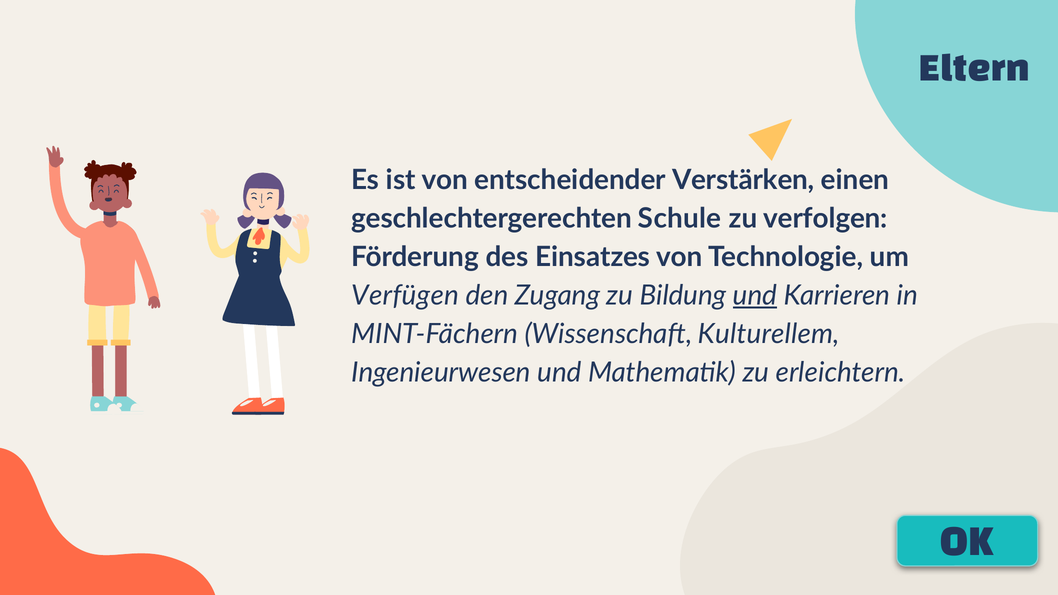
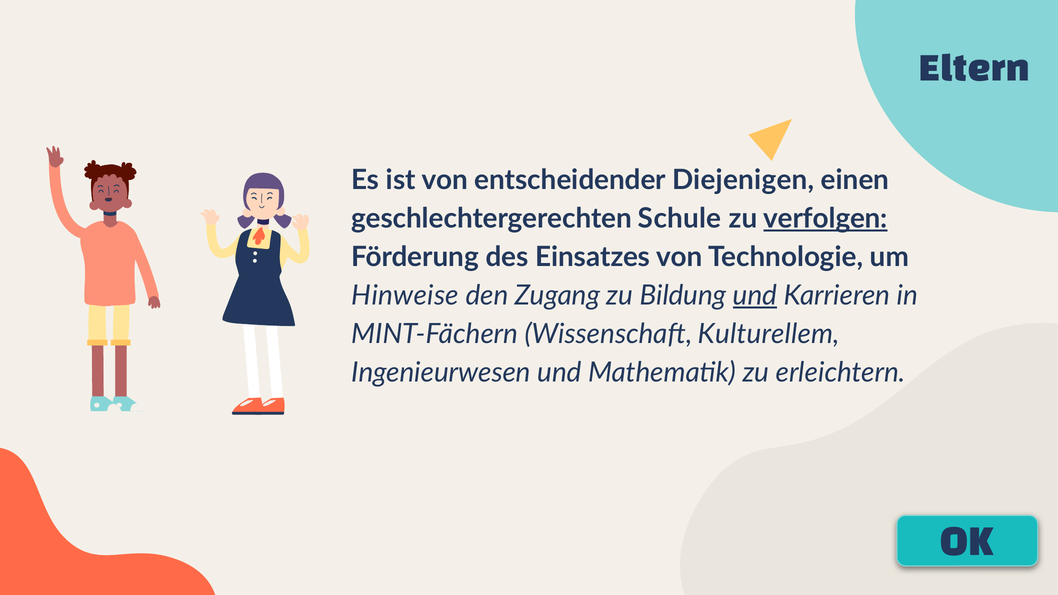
Verstärken: Verstärken -> Diejenigen (743, 180)
verfolgen underline: none -> present (825, 219)
Verfügen: Verfügen -> Hinweise (405, 296)
